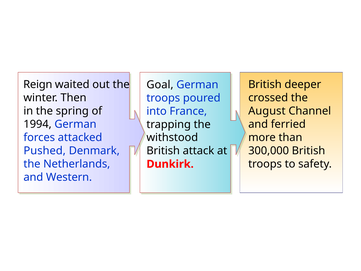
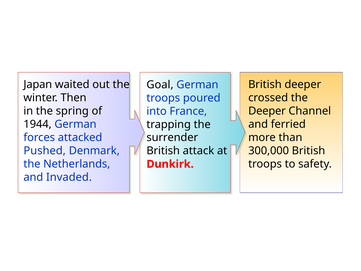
Reign: Reign -> Japan (38, 84)
August: August -> Deeper (267, 111)
1994: 1994 -> 1944 (38, 124)
withstood: withstood -> surrender (172, 137)
Western: Western -> Invaded (69, 177)
